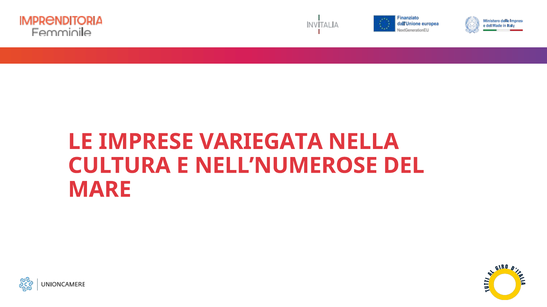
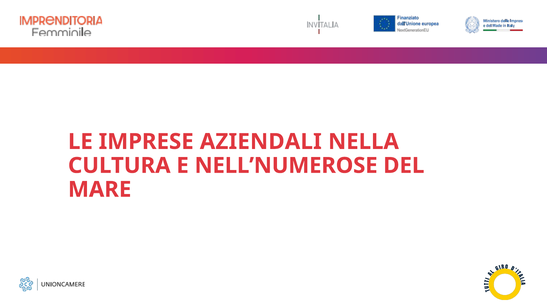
VARIEGATA: VARIEGATA -> AZIENDALI (261, 142)
